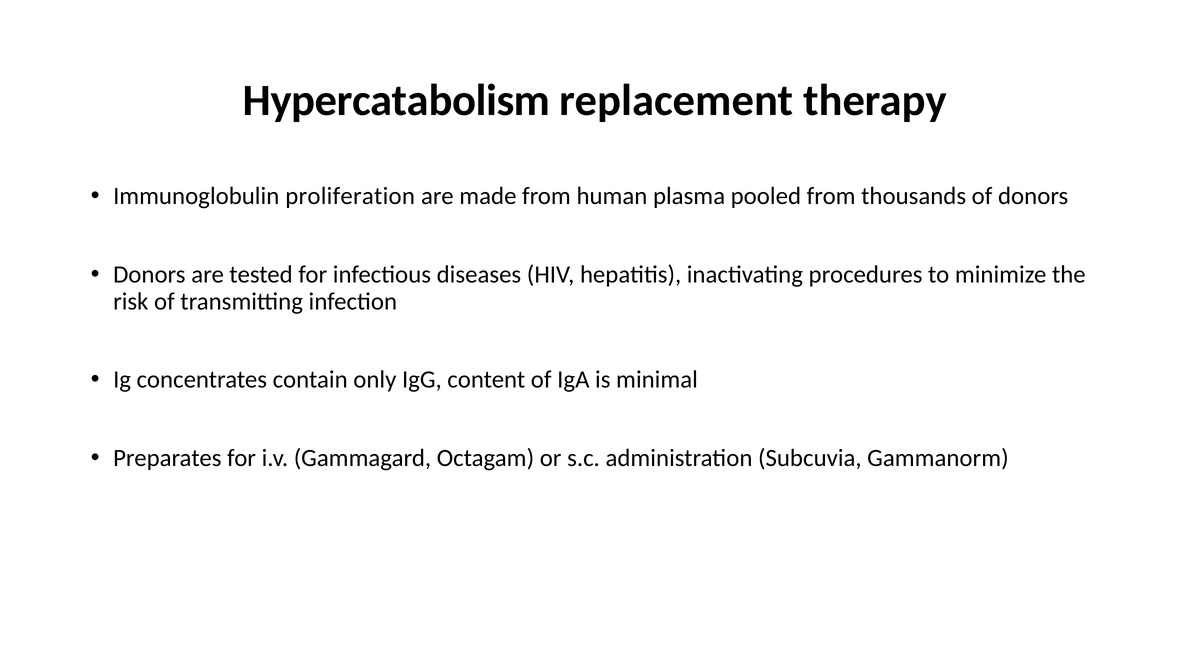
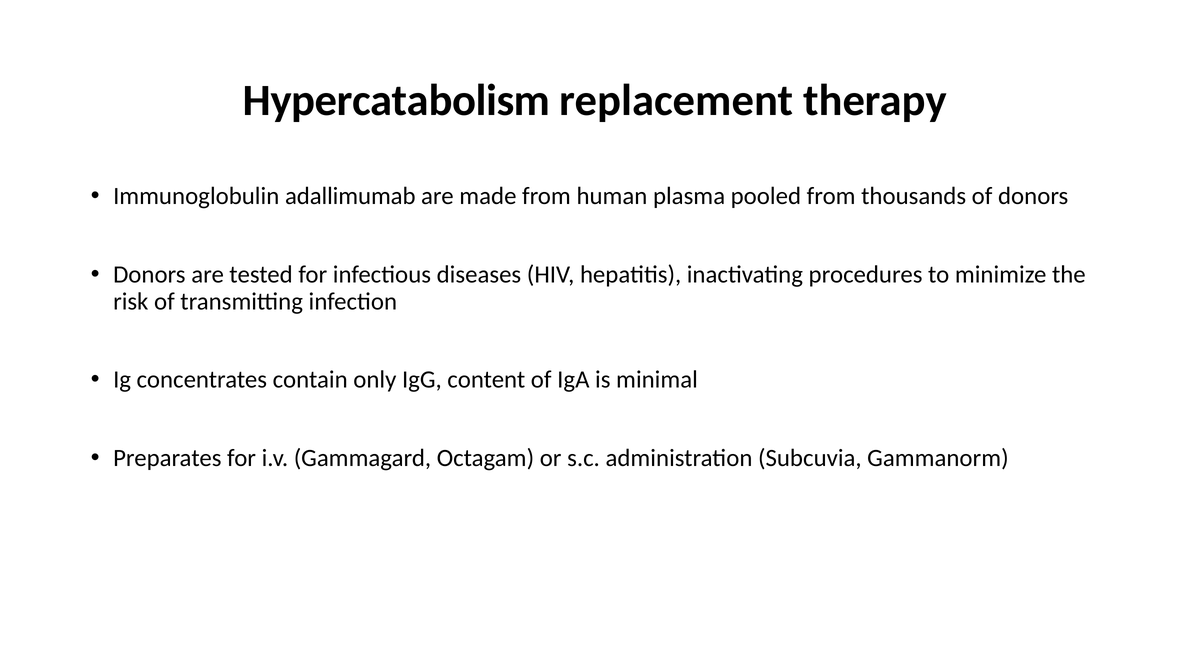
proliferation: proliferation -> adallimumab (350, 196)
